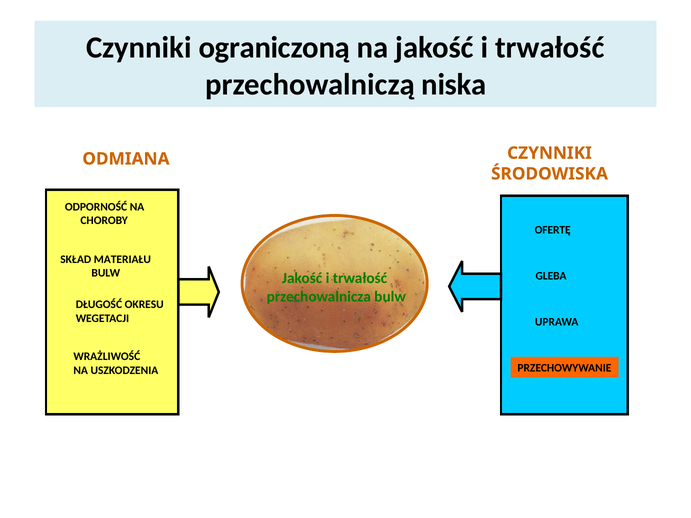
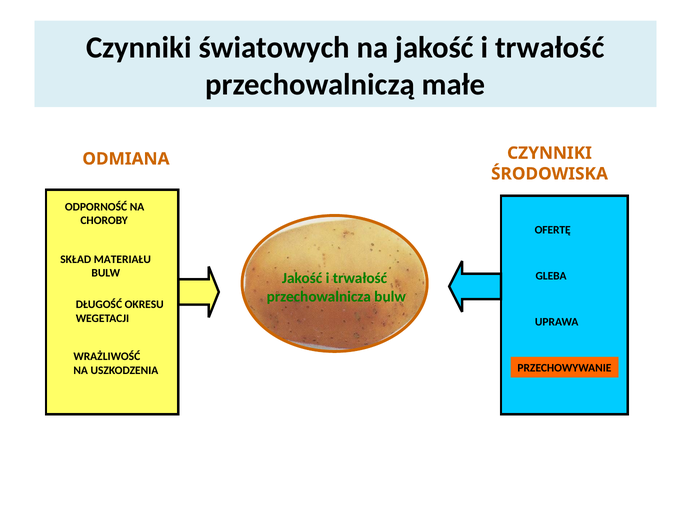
ograniczoną: ograniczoną -> światowych (274, 48)
niska: niska -> małe (454, 85)
